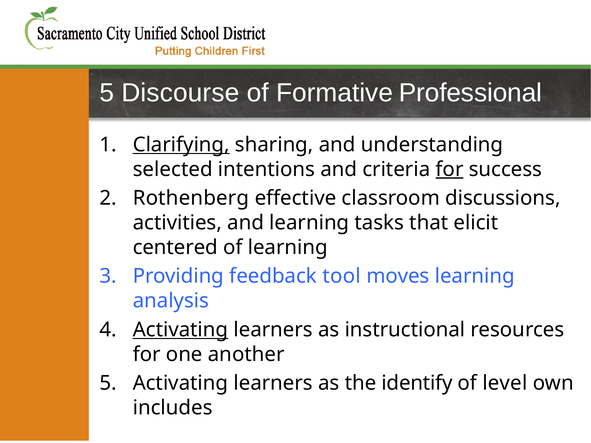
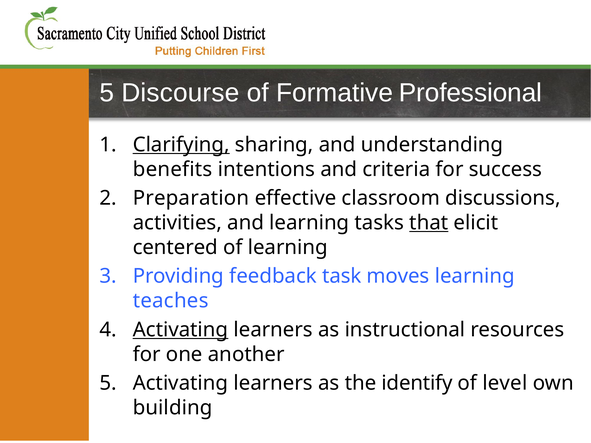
selected: selected -> benefits (173, 169)
for underline: present -> none (450, 169)
Rothenberg: Rothenberg -> Preparation (191, 198)
that underline: none -> present (429, 223)
tool: tool -> task (342, 276)
analysis: analysis -> teaches (171, 301)
includes: includes -> building (173, 408)
